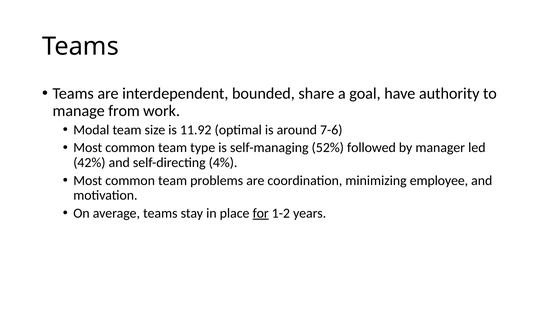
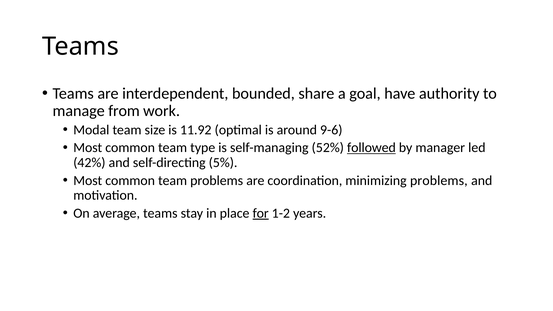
7-6: 7-6 -> 9-6 (331, 130)
followed underline: none -> present (371, 148)
4%: 4% -> 5% (223, 163)
minimizing employee: employee -> problems (439, 181)
